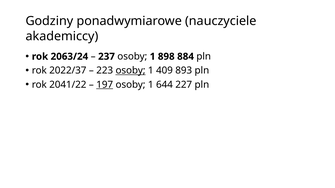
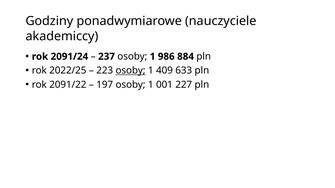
2063/24: 2063/24 -> 2091/24 (69, 57)
898: 898 -> 986 (166, 57)
2022/37: 2022/37 -> 2022/25 (68, 71)
893: 893 -> 633 (184, 71)
2041/22: 2041/22 -> 2091/22 (68, 85)
197 underline: present -> none (105, 85)
644: 644 -> 001 (164, 85)
